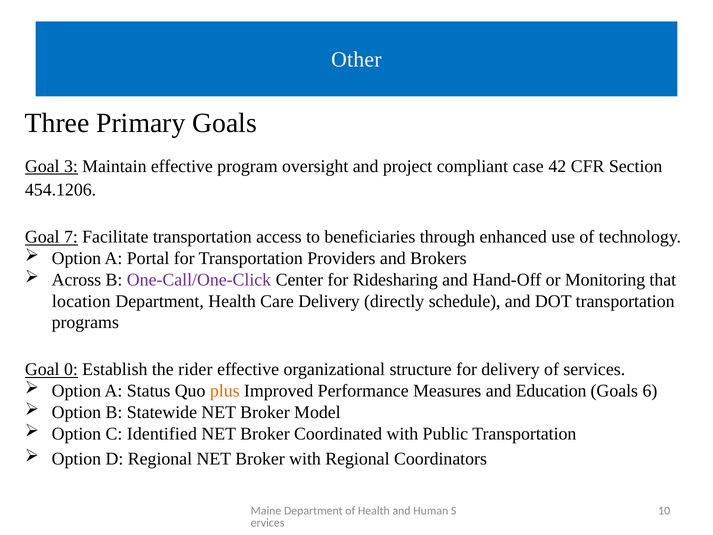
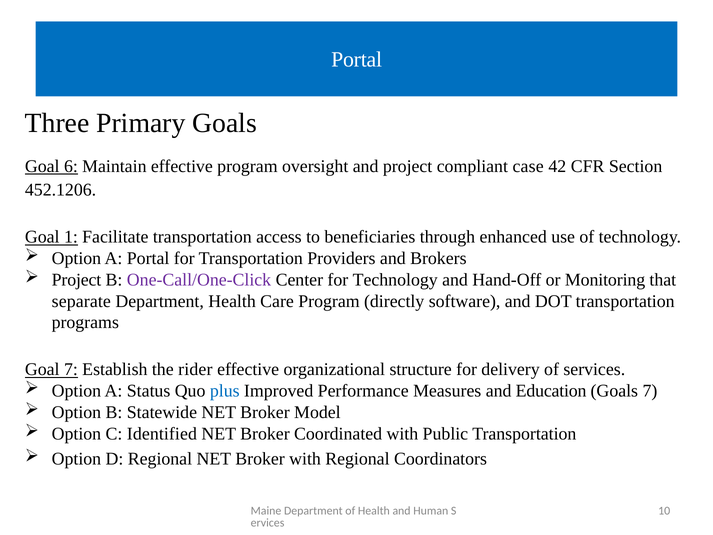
Other: Other -> Portal (357, 60)
3: 3 -> 6 (71, 166)
454.1206: 454.1206 -> 452.1206 (61, 190)
7: 7 -> 1 (71, 237)
Across: Across -> Project (76, 280)
for Ridesharing: Ridesharing -> Technology (395, 280)
location: location -> separate (81, 301)
Care Delivery: Delivery -> Program (329, 301)
schedule: schedule -> software (465, 301)
Goal 0: 0 -> 7 (71, 369)
plus colour: orange -> blue (225, 391)
Goals 6: 6 -> 7 (650, 391)
